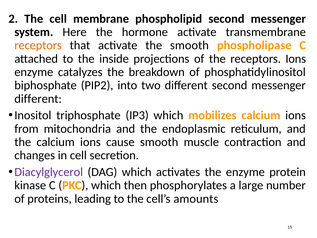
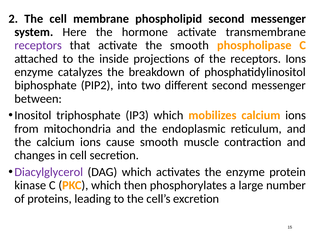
receptors colour: orange -> purple (38, 45)
different: different -> between (38, 99)
amounts: amounts -> excretion (196, 198)
